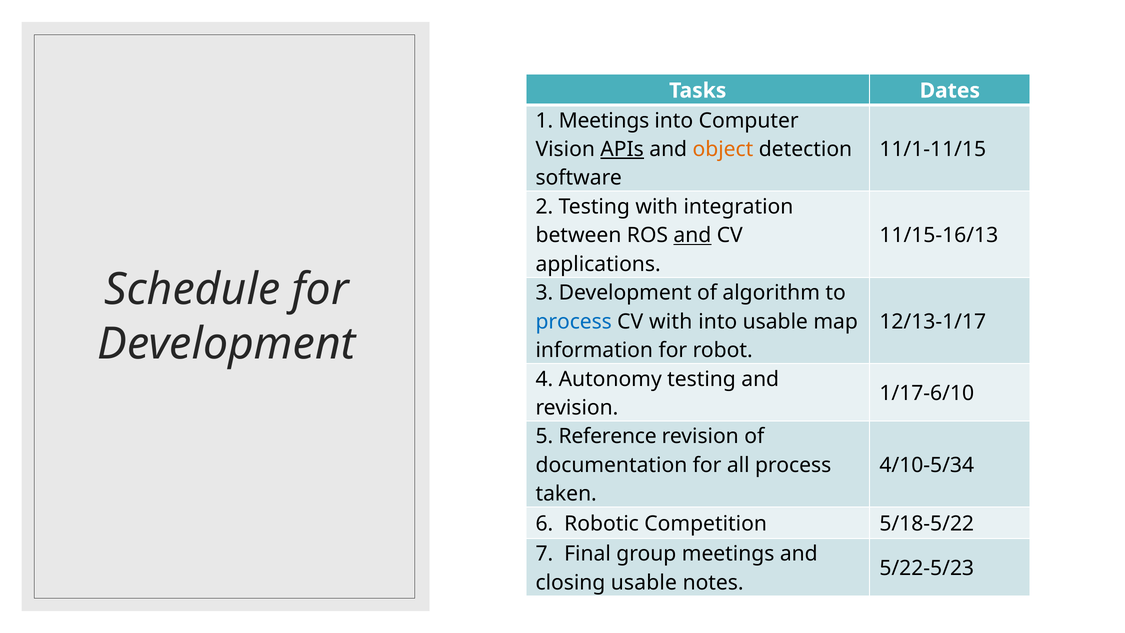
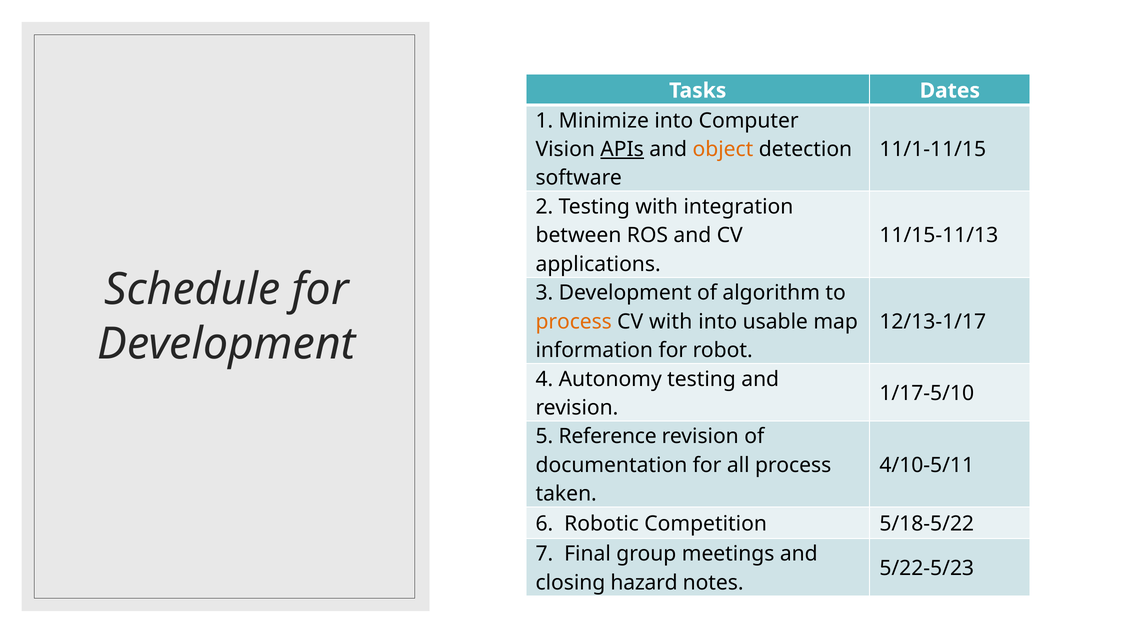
1 Meetings: Meetings -> Minimize (604, 121)
and underline: present -> none (692, 235)
11/15-16/13: 11/15-16/13 -> 11/15-11/13 (939, 235)
process colour: blue -> orange (574, 322)
1/17-6/10: 1/17-6/10 -> 1/17-5/10 (927, 393)
4/10-5/34: 4/10-5/34 -> 4/10-5/11 (927, 465)
closing usable: usable -> hazard (644, 582)
